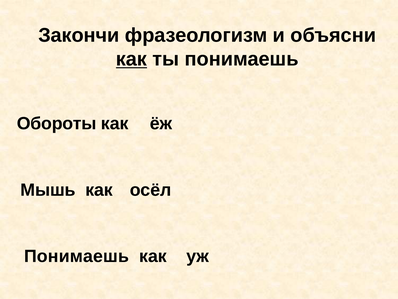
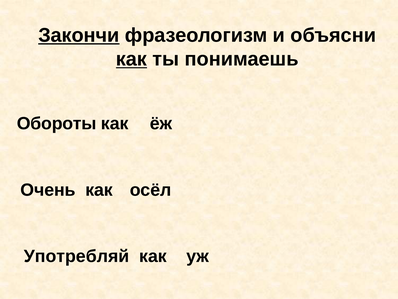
Закончи underline: none -> present (79, 35)
Мышь: Мышь -> Очень (48, 190)
Понимаешь: Понимаешь -> Употребляй (77, 256)
